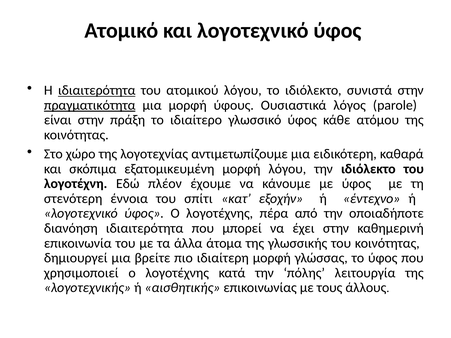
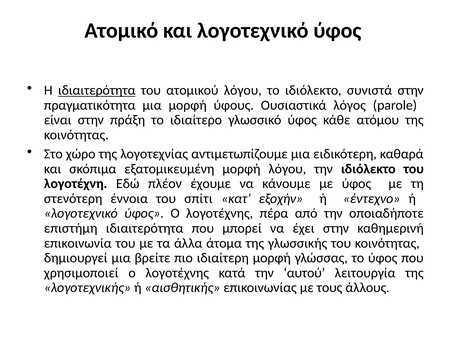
πραγματικότητα underline: present -> none (90, 105)
διανόηση: διανόηση -> επιστήμη (71, 228)
πόλης: πόλης -> αυτού (304, 273)
